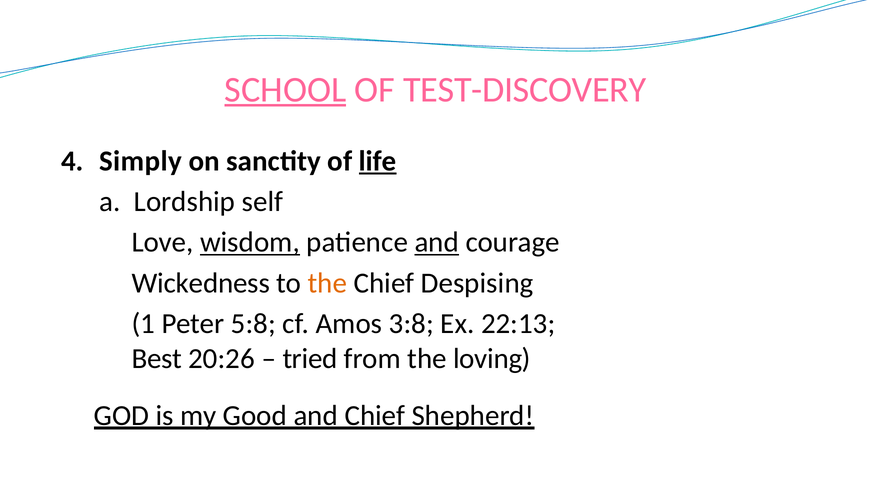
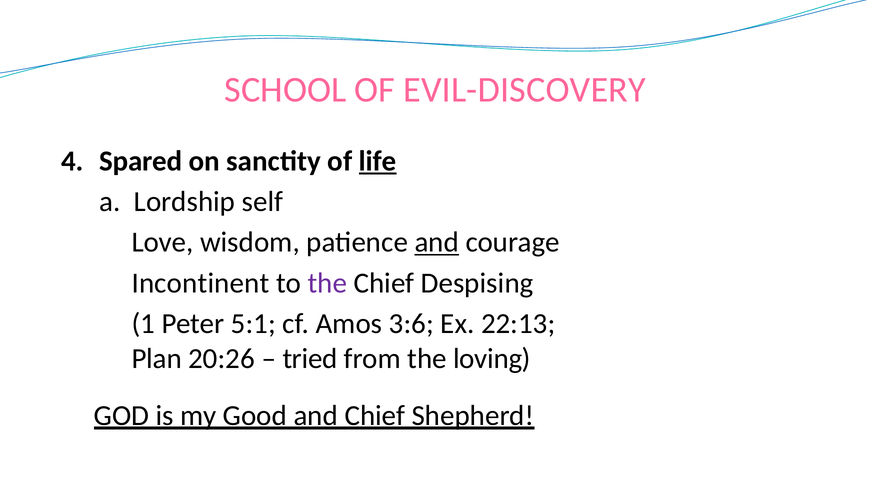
SCHOOL underline: present -> none (285, 90)
TEST-DISCOVERY: TEST-DISCOVERY -> EVIL-DISCOVERY (525, 90)
Simply: Simply -> Spared (141, 161)
wisdom underline: present -> none (250, 242)
Wickedness: Wickedness -> Incontinent (201, 283)
the colour: orange -> purple (327, 283)
5:8: 5:8 -> 5:1 (253, 324)
3:8: 3:8 -> 3:6 (411, 324)
Best: Best -> Plan (157, 358)
